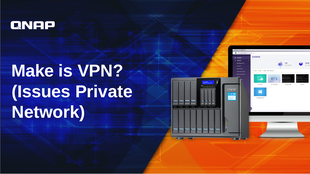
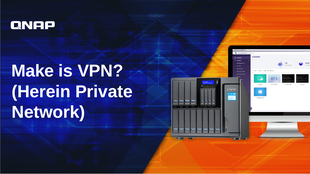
Issues: Issues -> Herein (41, 92)
